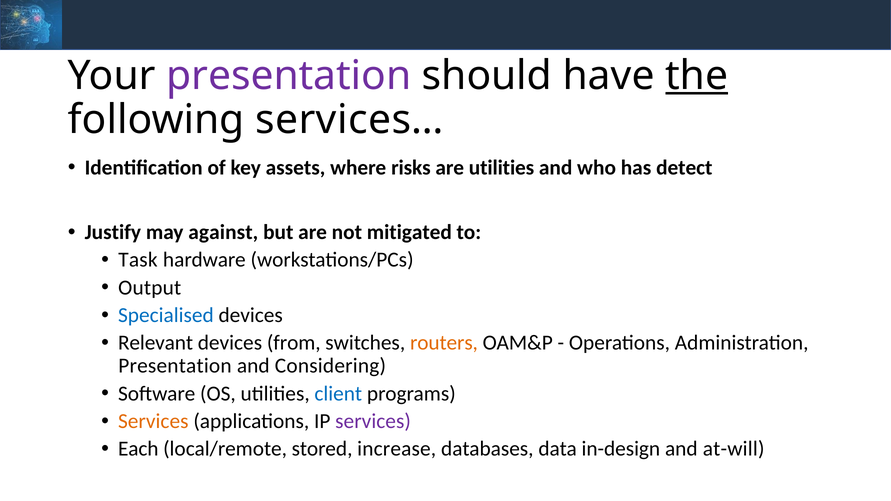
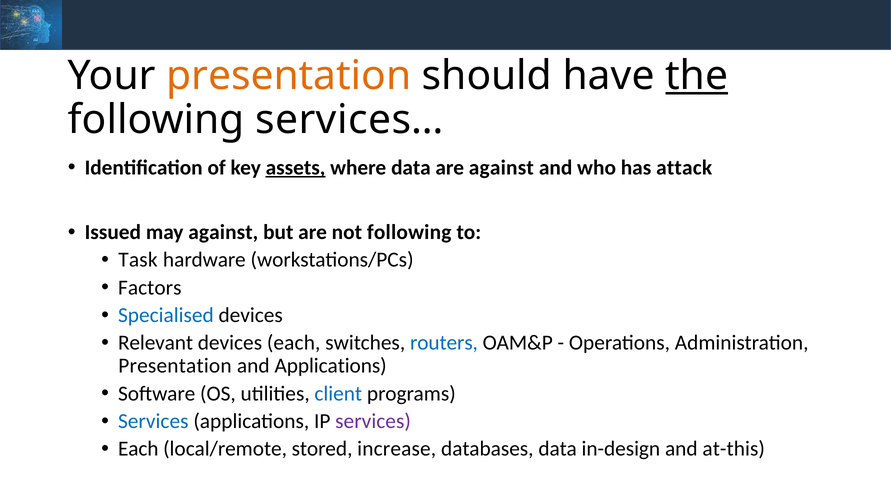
presentation colour: purple -> orange (289, 76)
assets underline: none -> present (295, 168)
where risks: risks -> data (411, 168)
are utilities: utilities -> against (501, 168)
detect: detect -> attack (684, 168)
Justify: Justify -> Issued (113, 232)
not mitigated: mitigated -> following (409, 232)
Output: Output -> Factors (150, 288)
devices from: from -> each (294, 343)
routers colour: orange -> blue (444, 343)
and Considering: Considering -> Applications (331, 366)
Services colour: orange -> blue (153, 421)
at-will: at-will -> at-this (734, 449)
